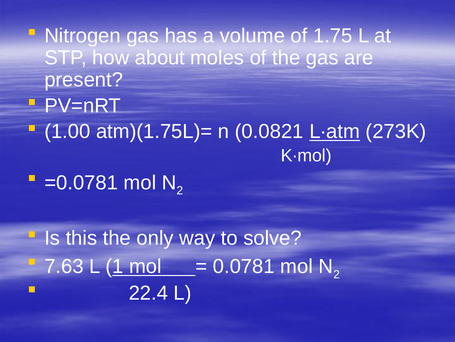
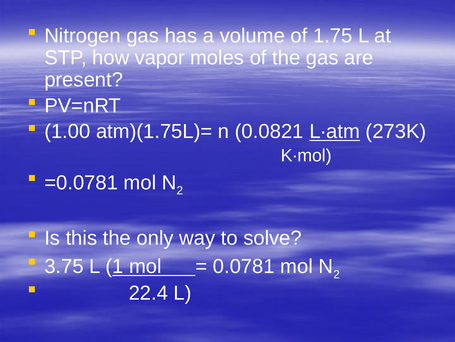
about: about -> vapor (160, 58)
7.63: 7.63 -> 3.75 (64, 266)
